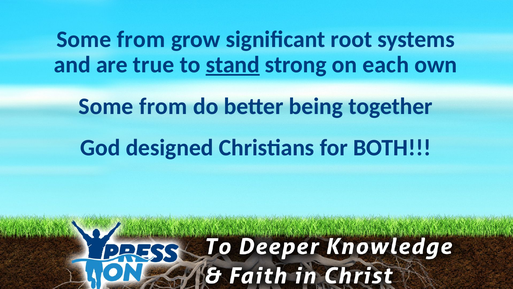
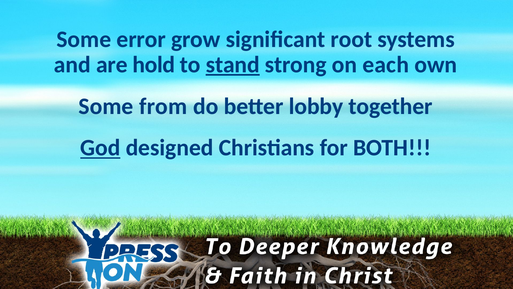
from: from -> error (141, 39)
true: true -> hold (154, 65)
being: being -> lobby (316, 106)
God underline: none -> present (100, 148)
